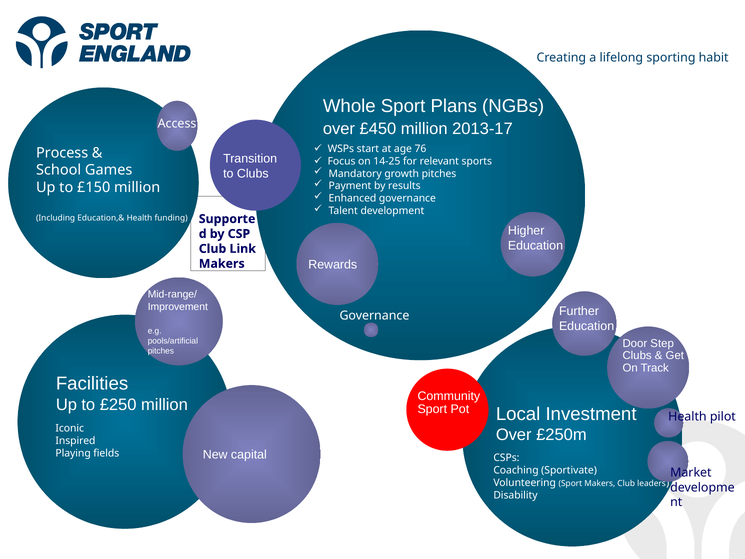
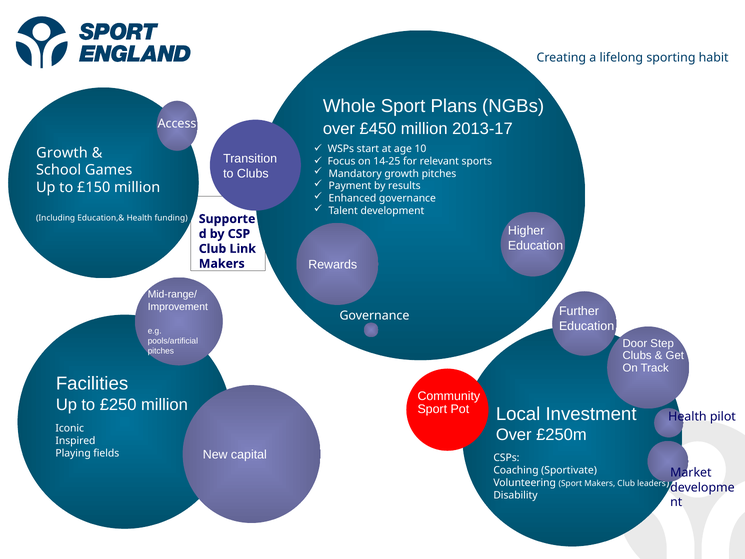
76: 76 -> 10 (420, 149)
Process: Process -> Growth (62, 153)
